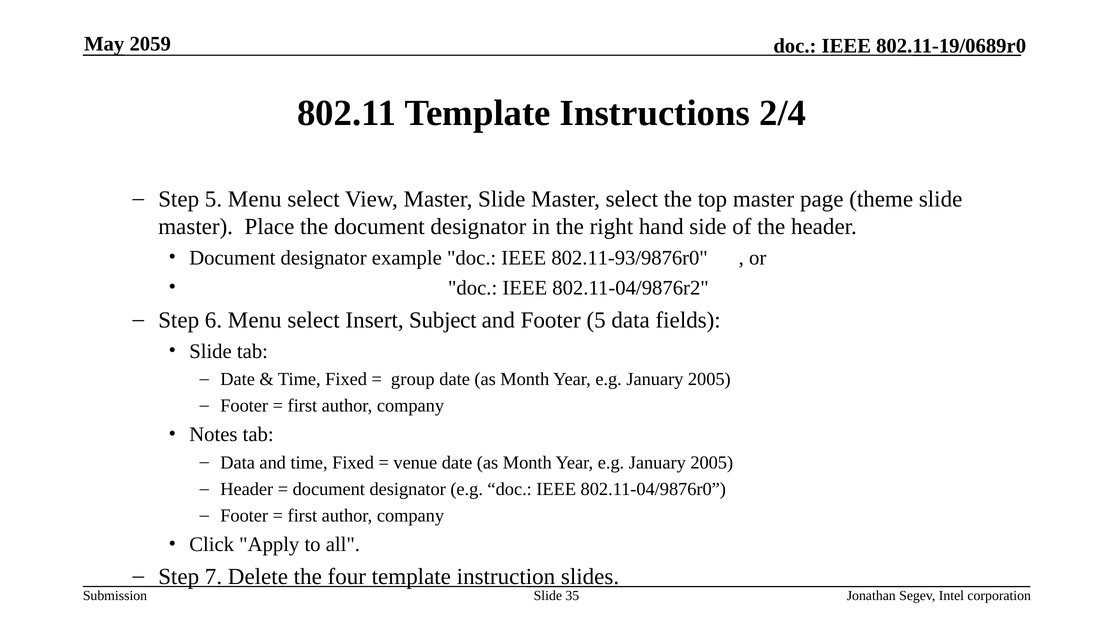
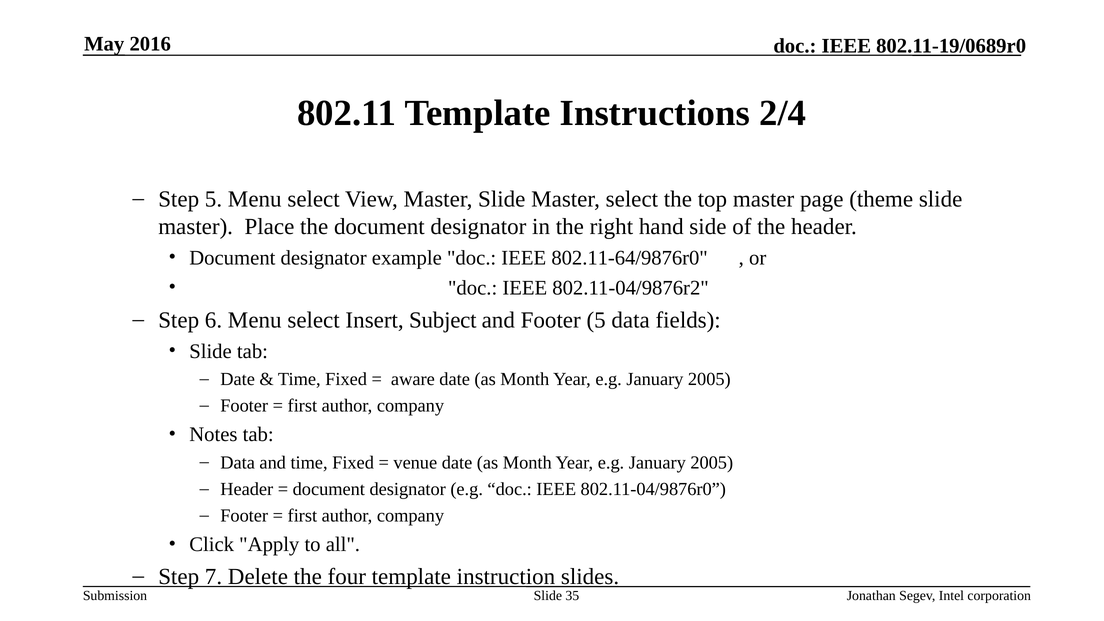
2059: 2059 -> 2016 (150, 44)
802.11-93/9876r0: 802.11-93/9876r0 -> 802.11-64/9876r0 (630, 258)
group: group -> aware (413, 379)
